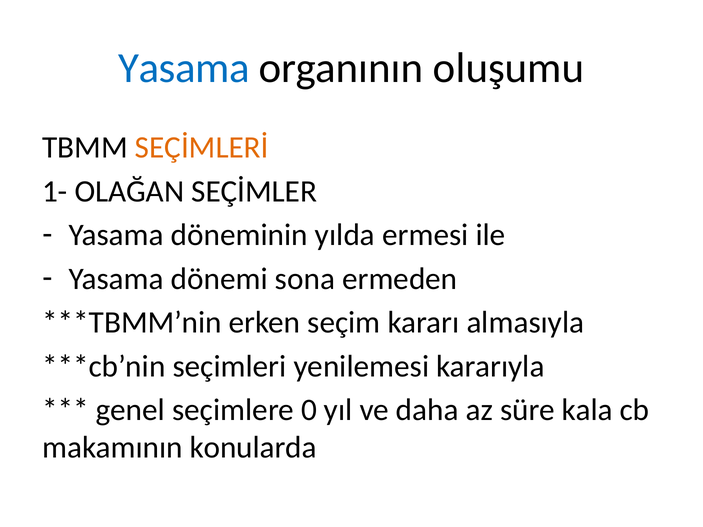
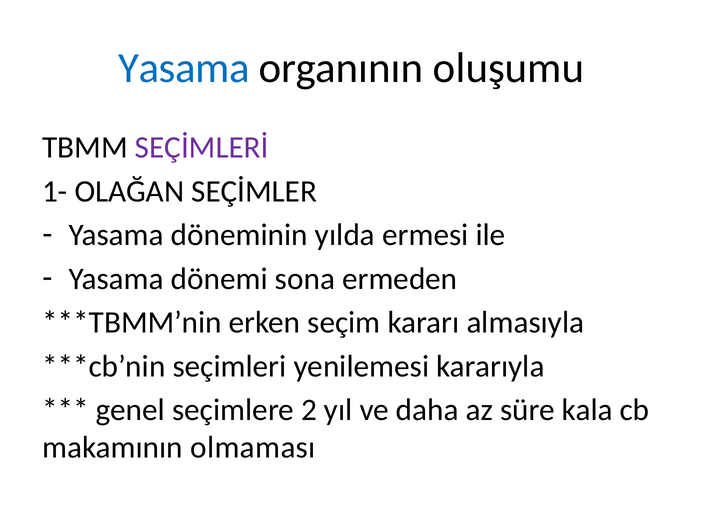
SEÇİMLERİ colour: orange -> purple (202, 148)
0: 0 -> 2 (309, 410)
konularda: konularda -> olmaması (253, 448)
